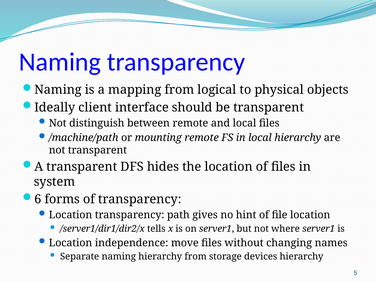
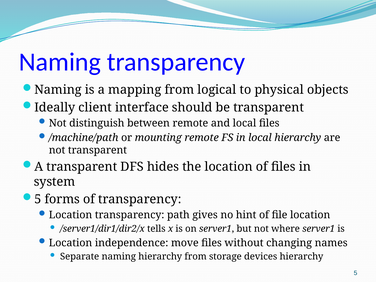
6: 6 -> 5 (38, 199)
